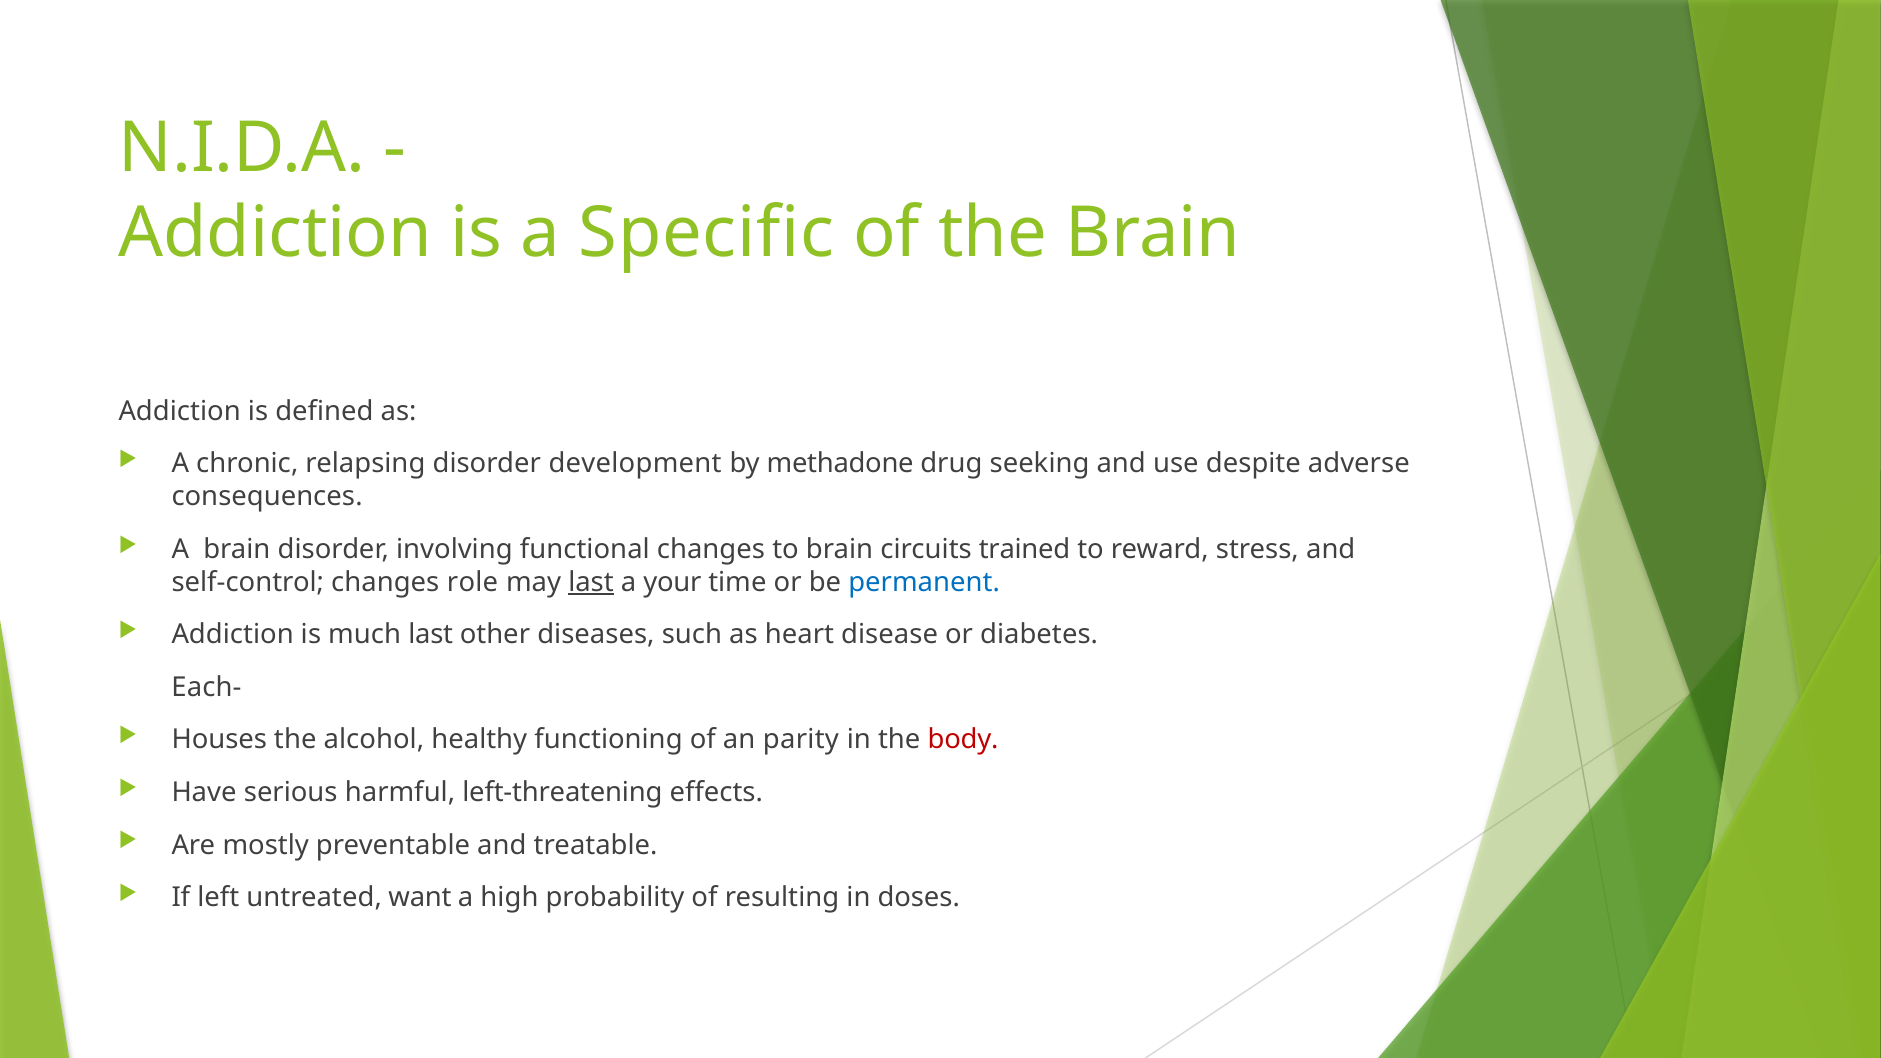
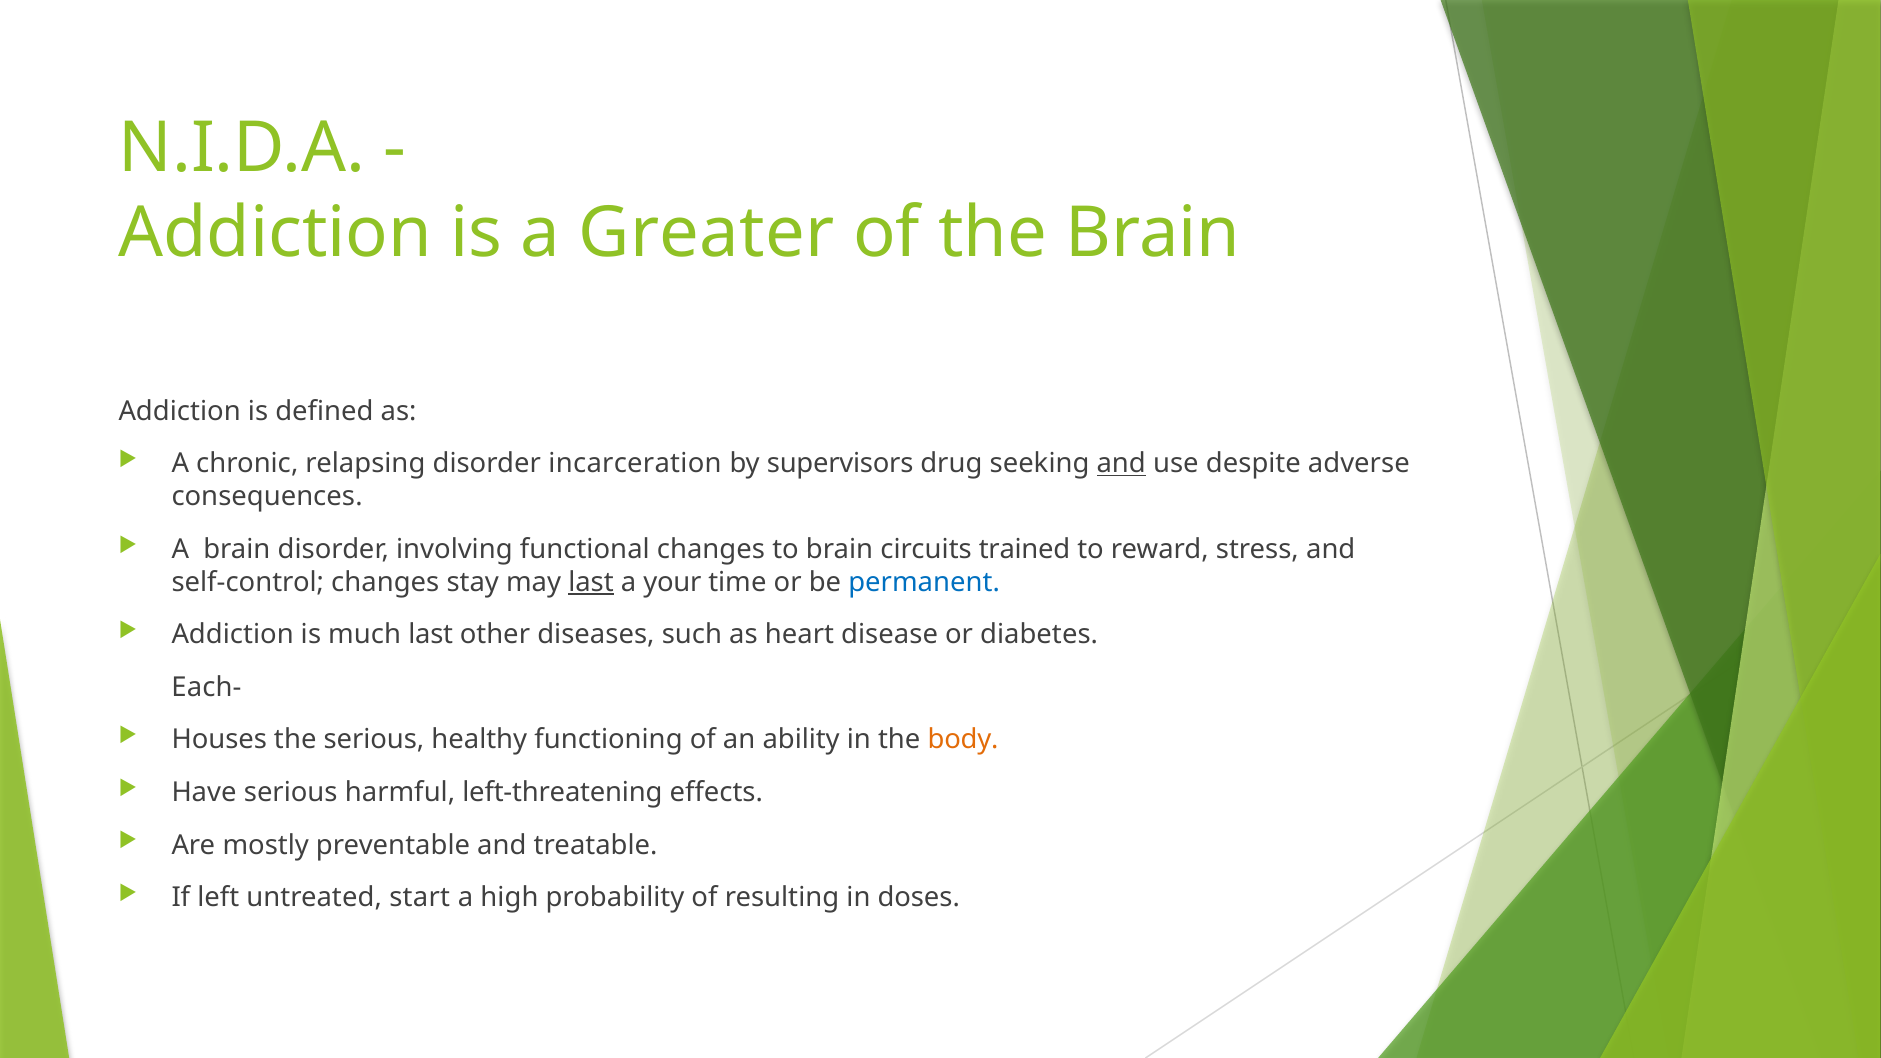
Specific: Specific -> Greater (707, 233)
development: development -> incarceration (635, 464)
methadone: methadone -> supervisors (840, 464)
and underline: none -> present (1121, 464)
role: role -> stay (473, 582)
the alcohol: alcohol -> serious (374, 740)
parity: parity -> ability (801, 740)
body colour: red -> orange (963, 740)
want: want -> start (420, 898)
